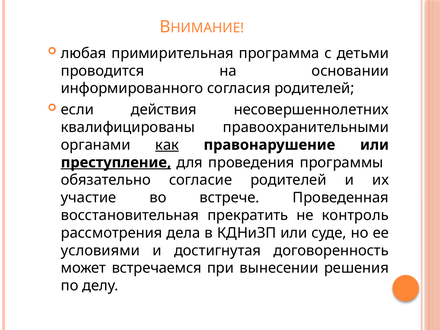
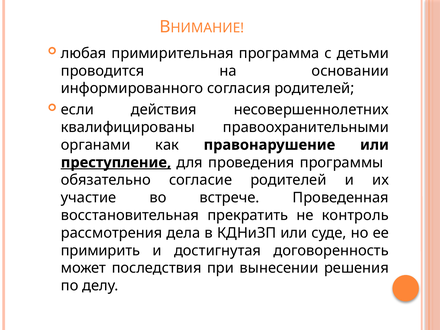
как underline: present -> none (167, 145)
условиями: условиями -> примирить (100, 251)
встречаемся: встречаемся -> последствия (157, 268)
